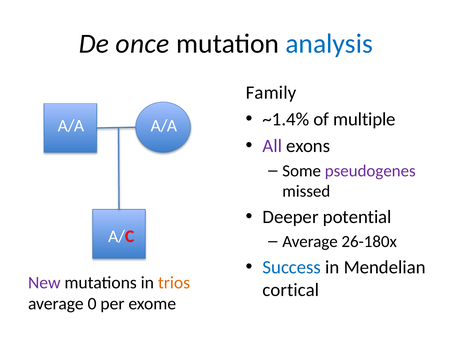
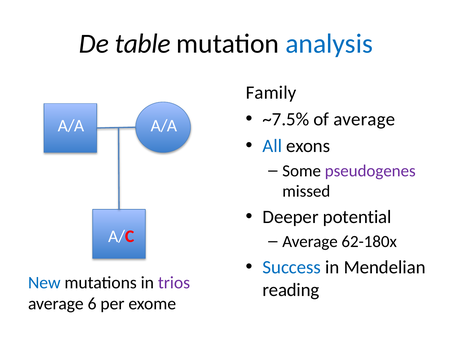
once: once -> table (143, 44)
~1.4%: ~1.4% -> ~7.5% (286, 119)
of multiple: multiple -> average (364, 119)
All colour: purple -> blue (272, 146)
26-180x: 26-180x -> 62-180x (369, 242)
New colour: purple -> blue (44, 283)
trios colour: orange -> purple (174, 283)
cortical: cortical -> reading (291, 290)
0: 0 -> 6 (92, 304)
